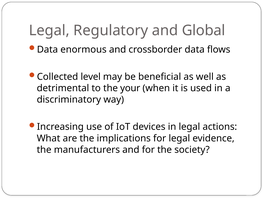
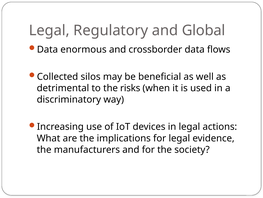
level: level -> silos (91, 76)
your: your -> risks (130, 88)
